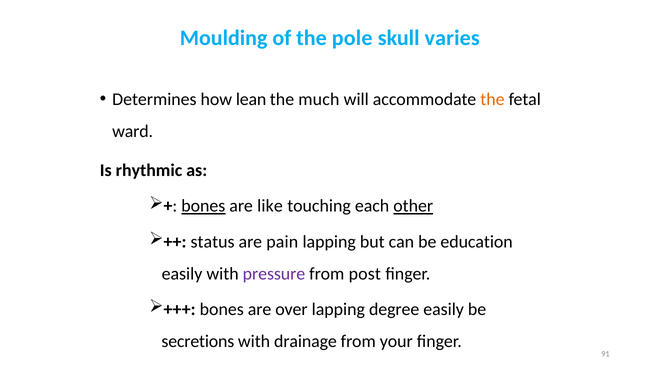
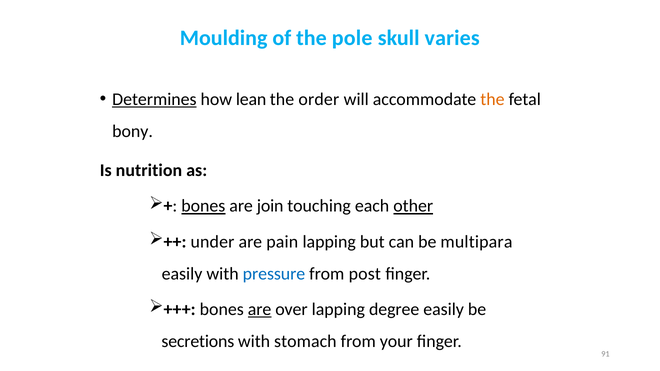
Determines underline: none -> present (154, 99)
much: much -> order (319, 99)
ward: ward -> bony (133, 132)
rhythmic: rhythmic -> nutrition (149, 171)
like: like -> join (270, 206)
status: status -> under (212, 242)
education: education -> multipara (476, 242)
pressure colour: purple -> blue (274, 274)
are underline: none -> present (260, 310)
drainage: drainage -> stomach (305, 342)
